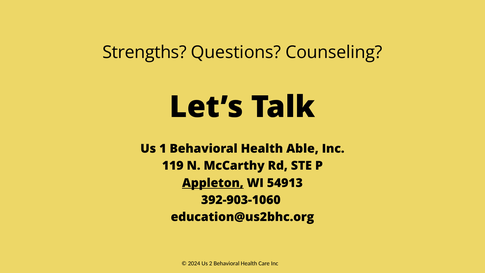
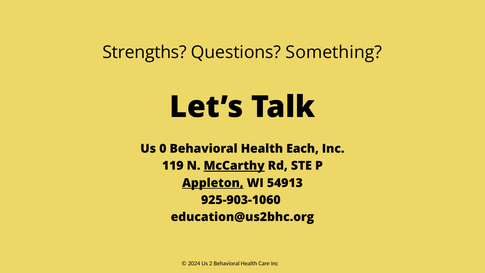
Counseling: Counseling -> Something (334, 52)
1: 1 -> 0 (163, 149)
Able: Able -> Each (303, 149)
McCarthy underline: none -> present (234, 166)
392-903-1060: 392-903-1060 -> 925-903-1060 (241, 200)
